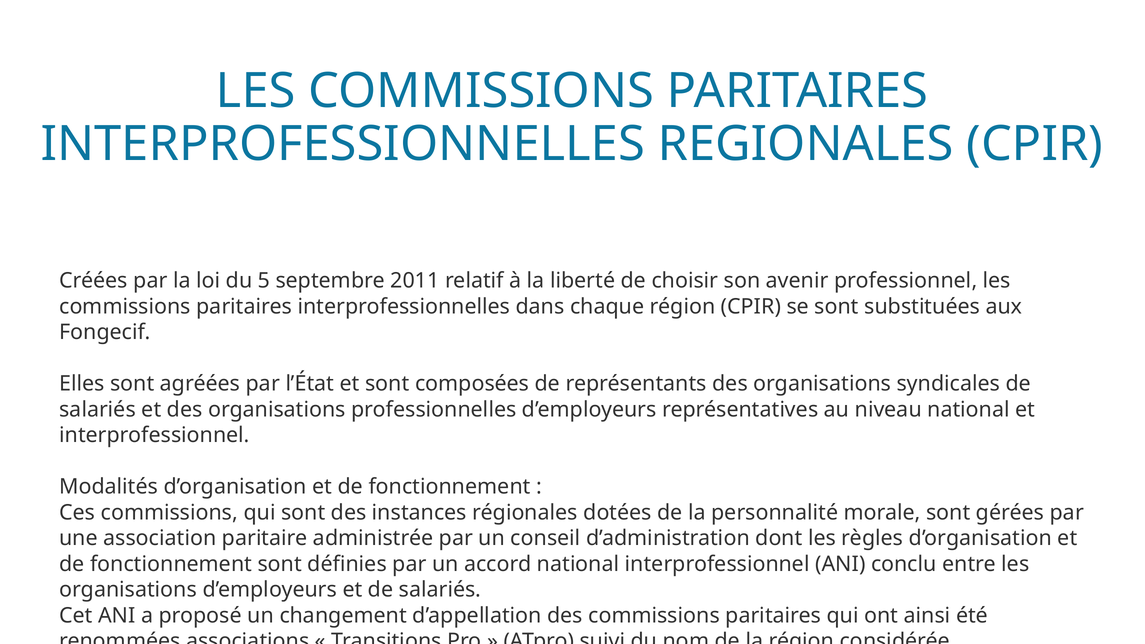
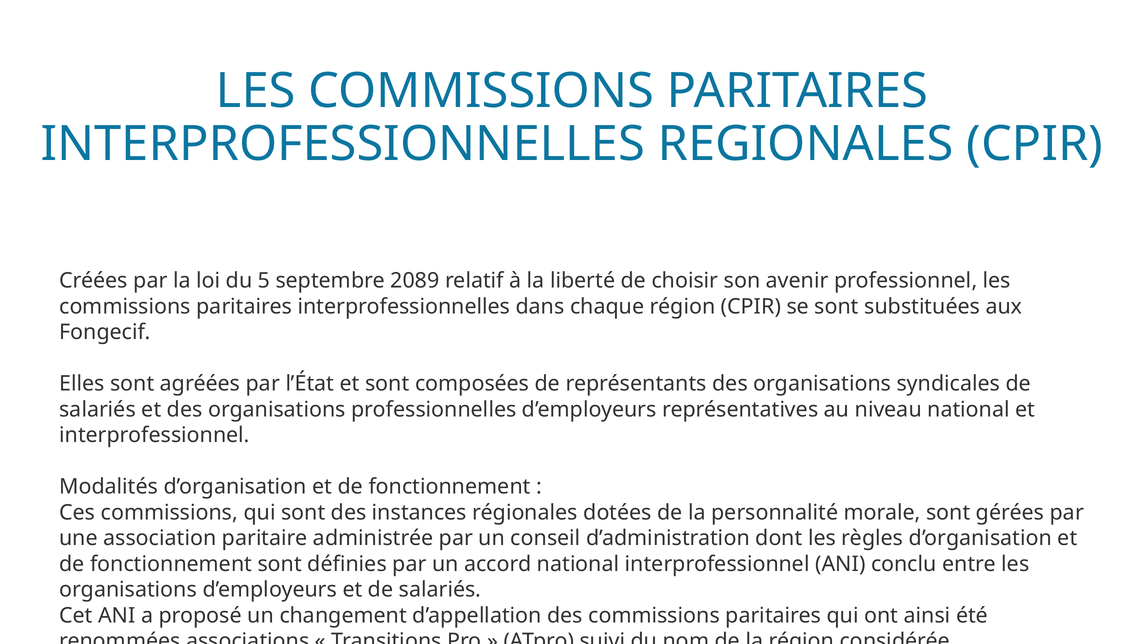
2011: 2011 -> 2089 (415, 281)
